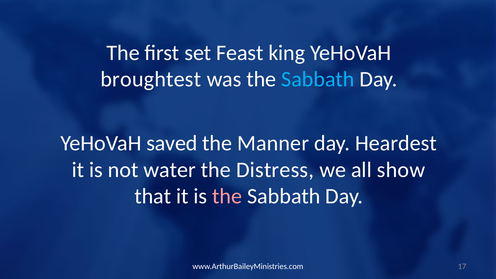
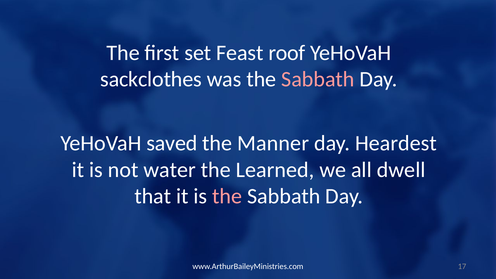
king: king -> roof (287, 53)
broughtest: broughtest -> sackclothes (151, 79)
Sabbath colour: light blue -> pink (318, 79)
Distress: Distress -> Learned (275, 170)
show: show -> dwell (401, 170)
